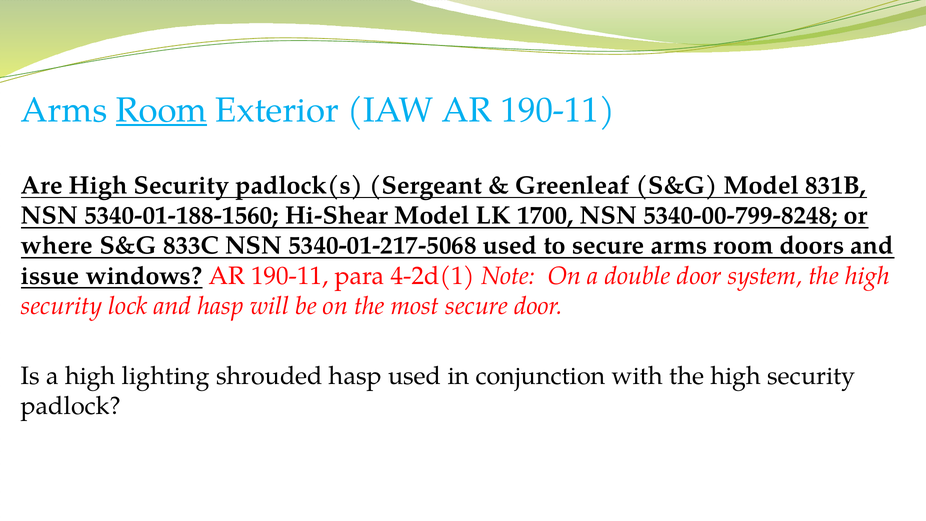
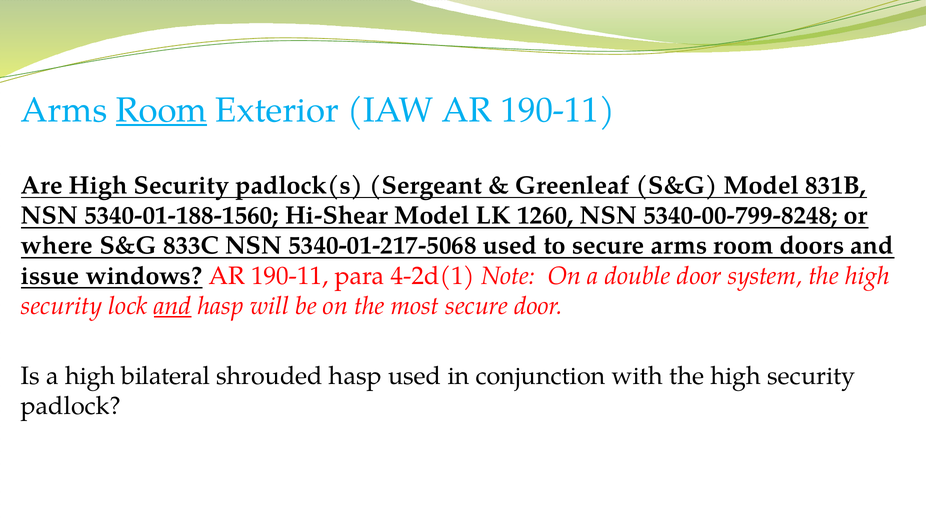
1700: 1700 -> 1260 (545, 216)
and underline: none -> present (173, 306)
lighting: lighting -> bilateral (166, 376)
